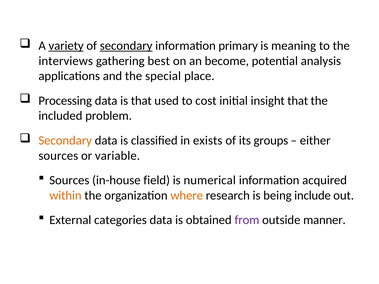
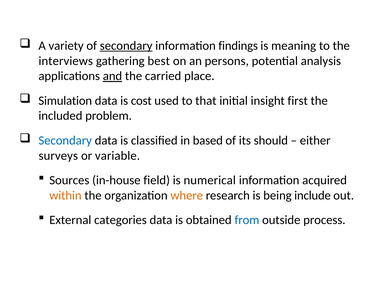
variety underline: present -> none (66, 46)
primary: primary -> findings (238, 46)
become: become -> persons (227, 61)
and underline: none -> present (112, 76)
special: special -> carried (163, 76)
Processing: Processing -> Simulation (65, 101)
is that: that -> cost (141, 101)
cost: cost -> that (206, 101)
insight that: that -> first (298, 101)
Secondary colour: orange -> blue (65, 141)
exists: exists -> based (208, 141)
groups: groups -> should (271, 141)
sources: sources -> surveys (58, 156)
from colour: purple -> blue (247, 220)
manner: manner -> process (324, 220)
